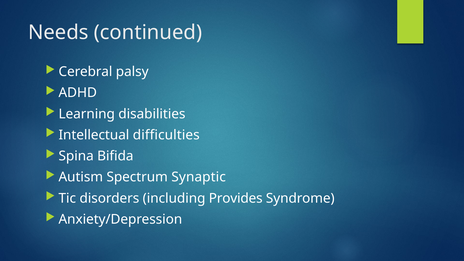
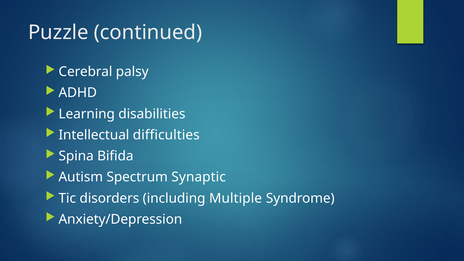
Needs: Needs -> Puzzle (58, 33)
Provides: Provides -> Multiple (236, 198)
